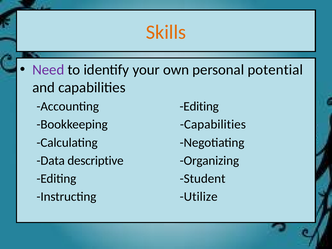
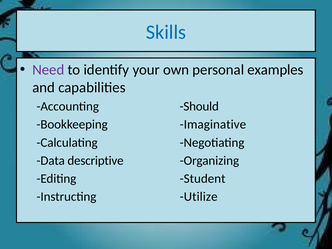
Skills colour: orange -> blue (166, 32)
potential: potential -> examples (275, 70)
Accounting Editing: Editing -> Should (199, 106)
Bookkeeping Capabilities: Capabilities -> Imaginative (213, 124)
